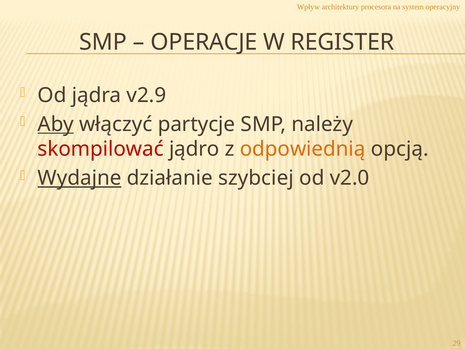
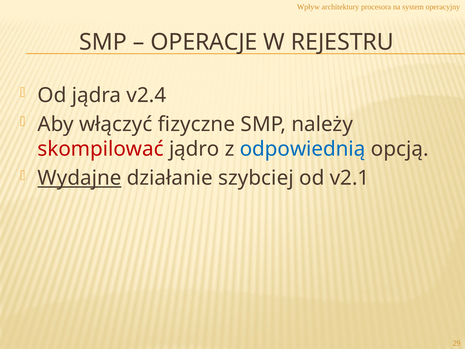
REGISTER: REGISTER -> REJESTRU (342, 42)
v2.9: v2.9 -> v2.4 (146, 95)
Aby underline: present -> none (56, 124)
partycje: partycje -> fizyczne (196, 124)
odpowiednią colour: orange -> blue (303, 149)
v2.0: v2.0 -> v2.1 (350, 178)
